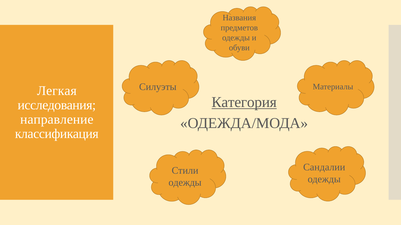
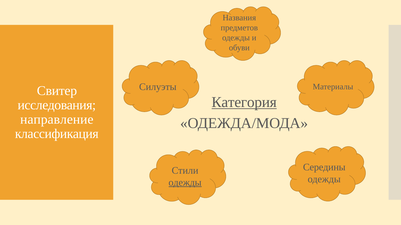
Легкая: Легкая -> Свитер (57, 91)
Сандалии: Сандалии -> Середины (324, 167)
одежды underline: none -> present (185, 183)
